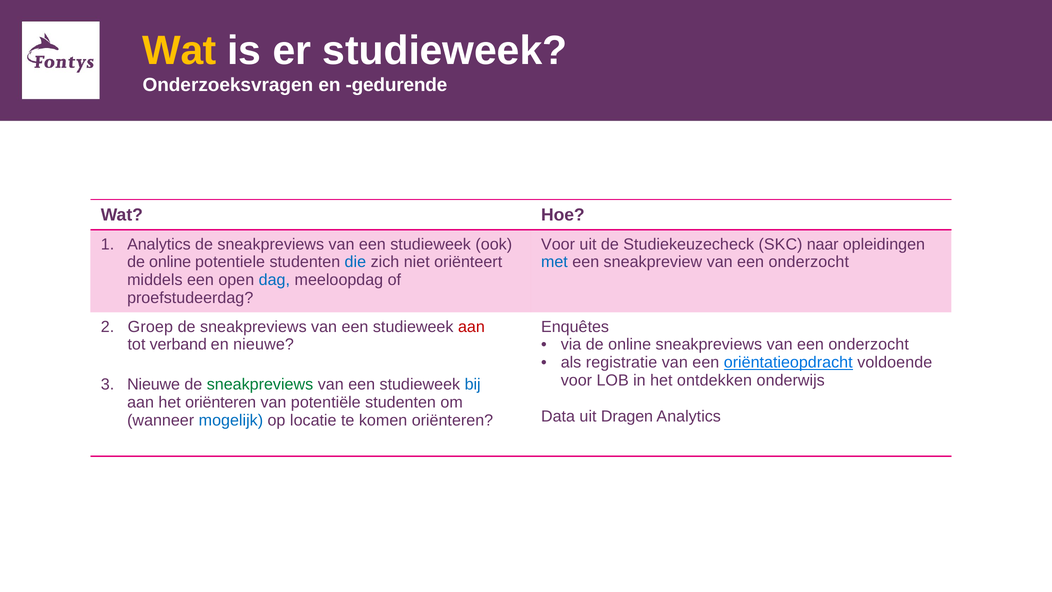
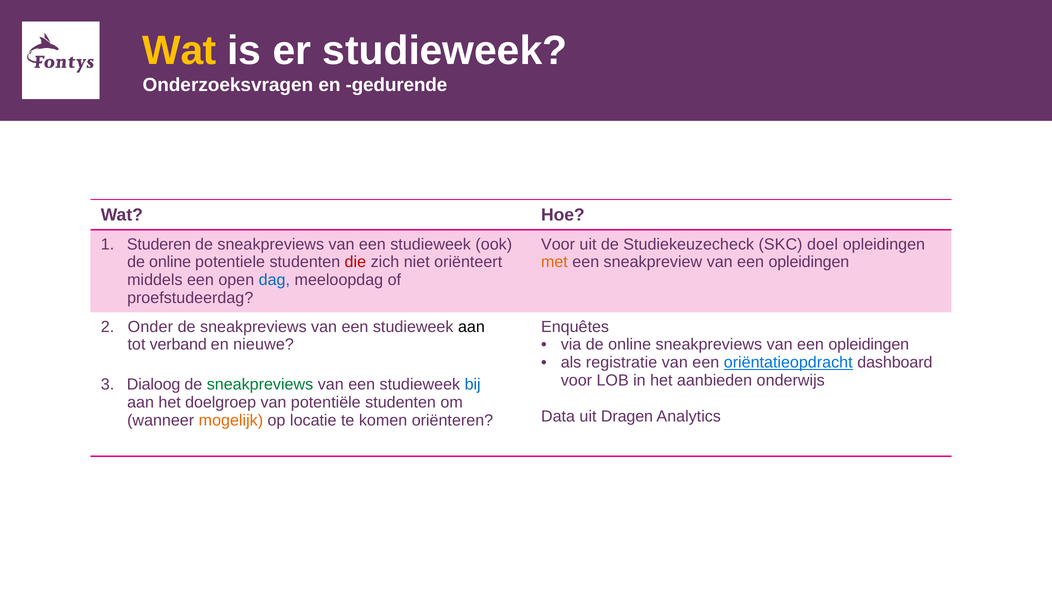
Analytics: Analytics -> Studeren (159, 244)
naar: naar -> doel (823, 244)
die colour: blue -> red (355, 262)
met colour: blue -> orange (554, 262)
sneakpreview van een onderzocht: onderzocht -> opleidingen (809, 262)
Groep: Groep -> Onder (150, 327)
aan colour: red -> black (471, 327)
sneakpreviews van een onderzocht: onderzocht -> opleidingen (869, 345)
voldoende: voldoende -> dashboard (895, 362)
ontdekken: ontdekken -> aanbieden (715, 380)
Nieuwe: Nieuwe -> Dialoog (154, 384)
het oriënteren: oriënteren -> doelgroep (221, 402)
mogelijk colour: blue -> orange (231, 420)
